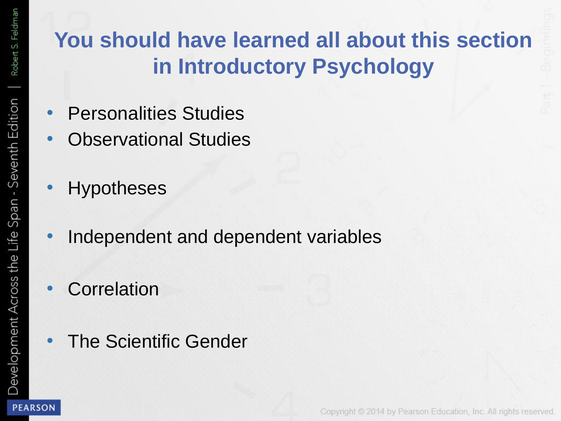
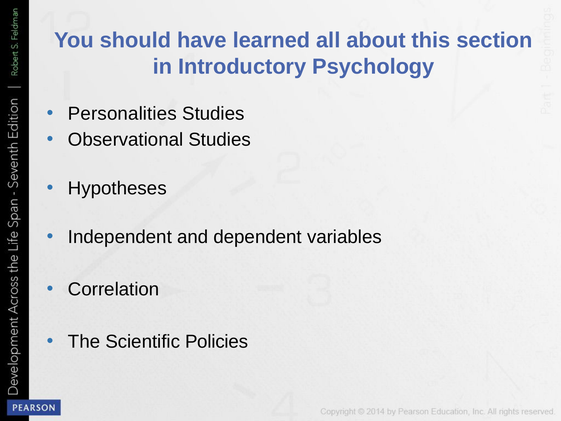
Gender: Gender -> Policies (217, 342)
